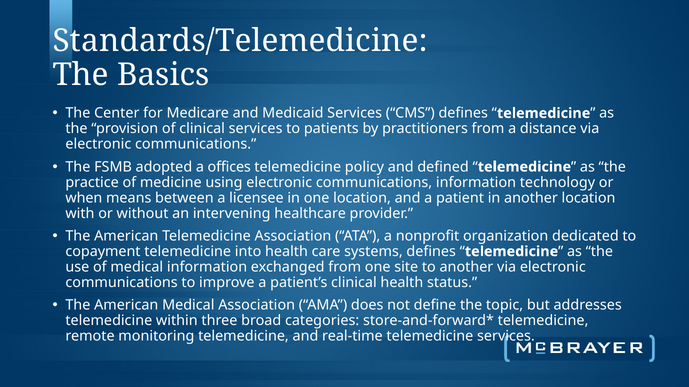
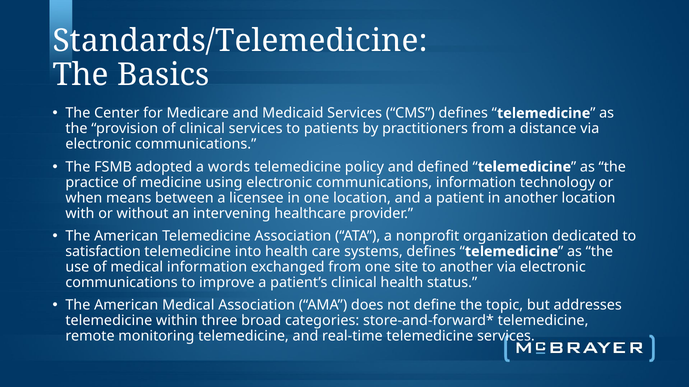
offices: offices -> words (229, 167)
copayment: copayment -> satisfaction (103, 252)
